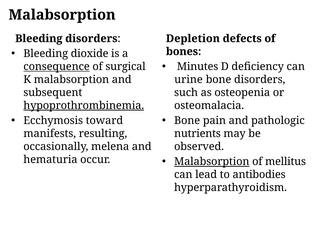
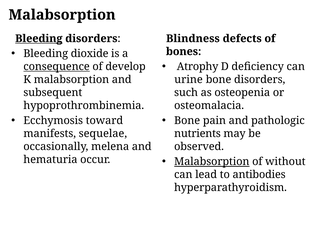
Bleeding underline: none -> present (39, 38)
Depletion: Depletion -> Blindness (193, 38)
Minutes: Minutes -> Atrophy (198, 66)
surgical: surgical -> develop (126, 66)
hypoprothrombinemia underline: present -> none (84, 105)
resulting: resulting -> sequelae (103, 133)
mellitus: mellitus -> without (285, 161)
